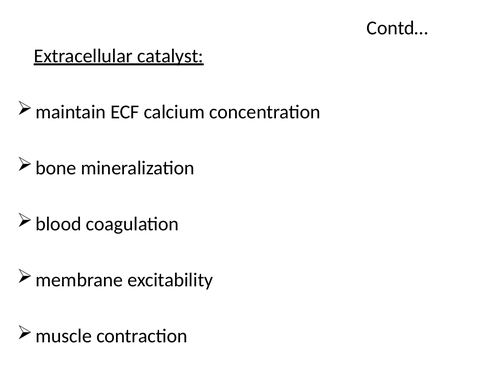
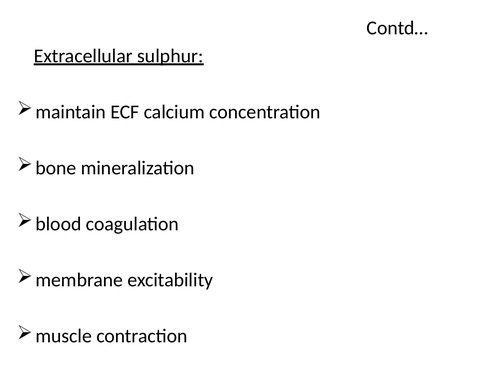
catalyst: catalyst -> sulphur (170, 56)
